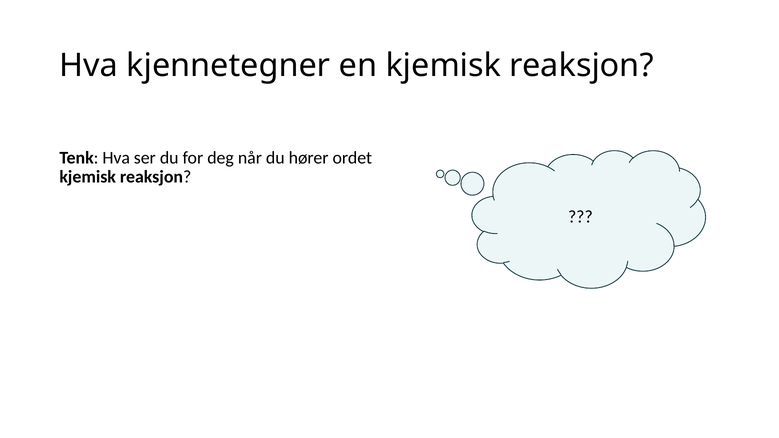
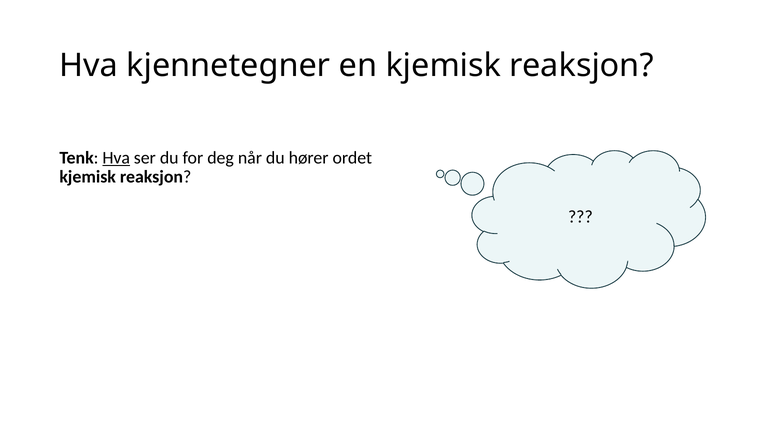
Hva underline: none -> present (116, 158)
